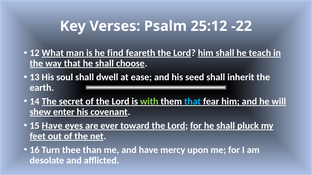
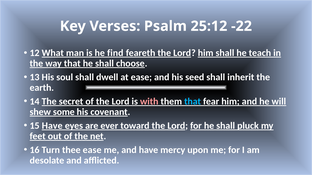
with colour: light green -> pink (149, 102)
enter: enter -> some (64, 112)
thee than: than -> ease (92, 150)
